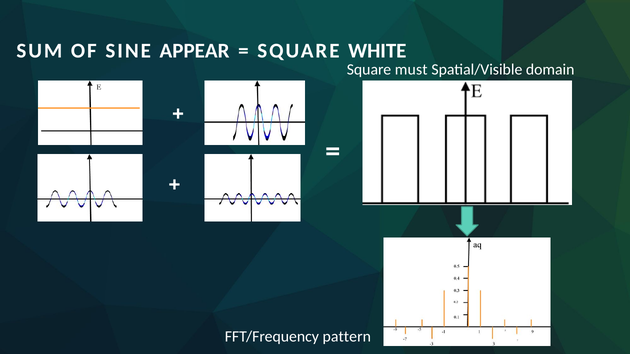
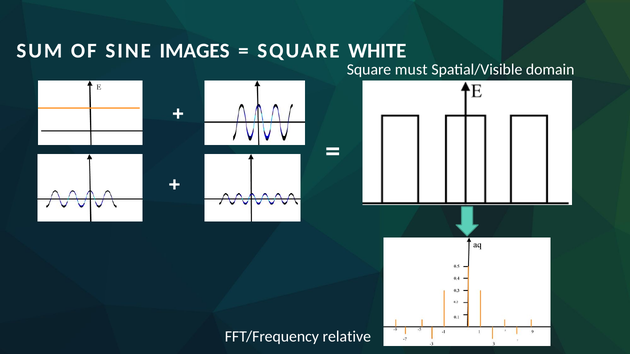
APPEAR: APPEAR -> IMAGES (195, 51)
pattern: pattern -> relative (347, 337)
